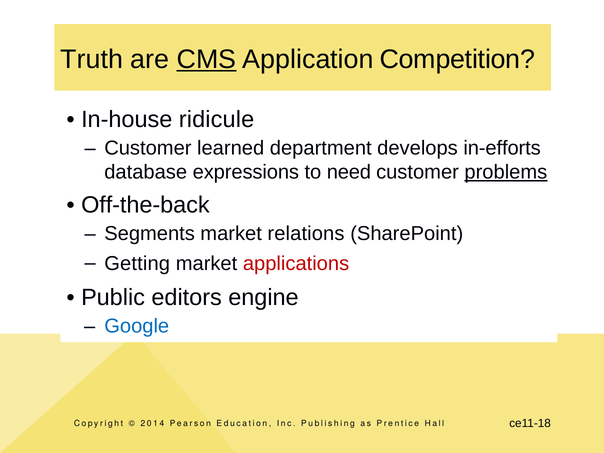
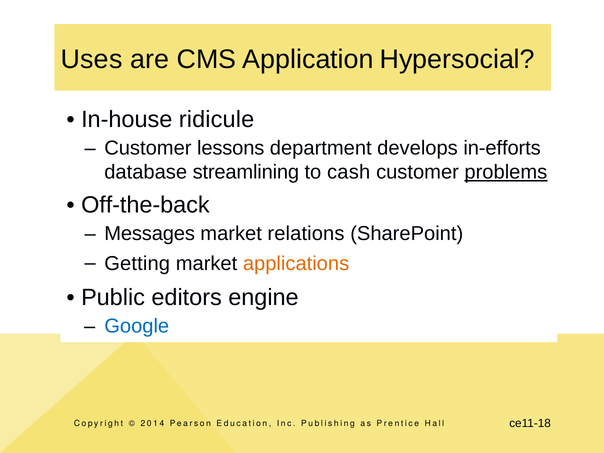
Truth: Truth -> Uses (92, 59)
CMS underline: present -> none (207, 59)
Competition: Competition -> Hypersocial (457, 59)
learned: learned -> lessons (231, 148)
expressions: expressions -> streamlining (246, 172)
need: need -> cash (349, 172)
Segments: Segments -> Messages (150, 234)
applications colour: red -> orange (296, 264)
